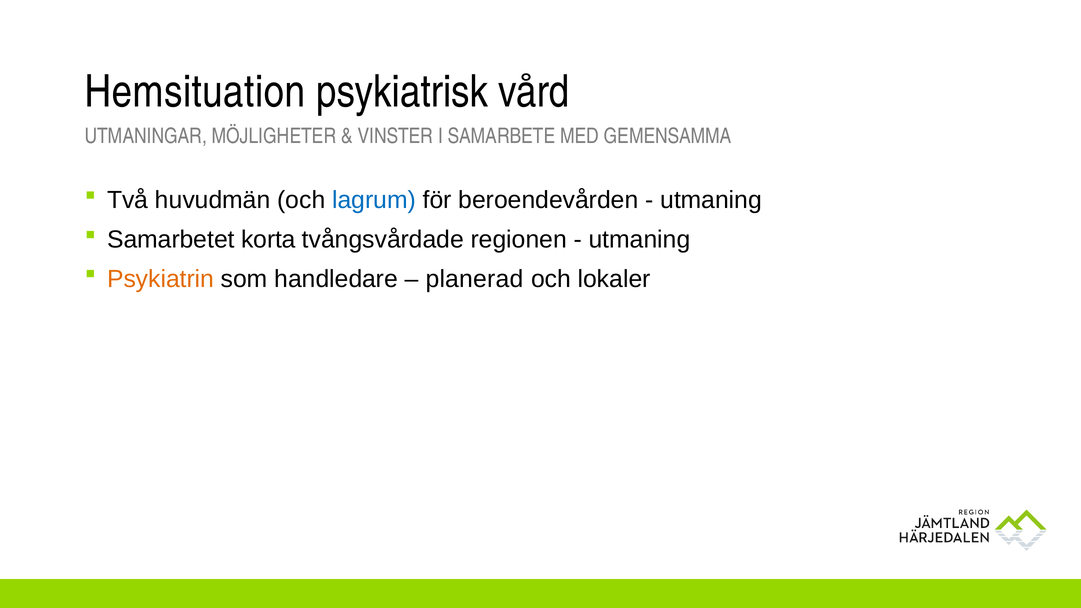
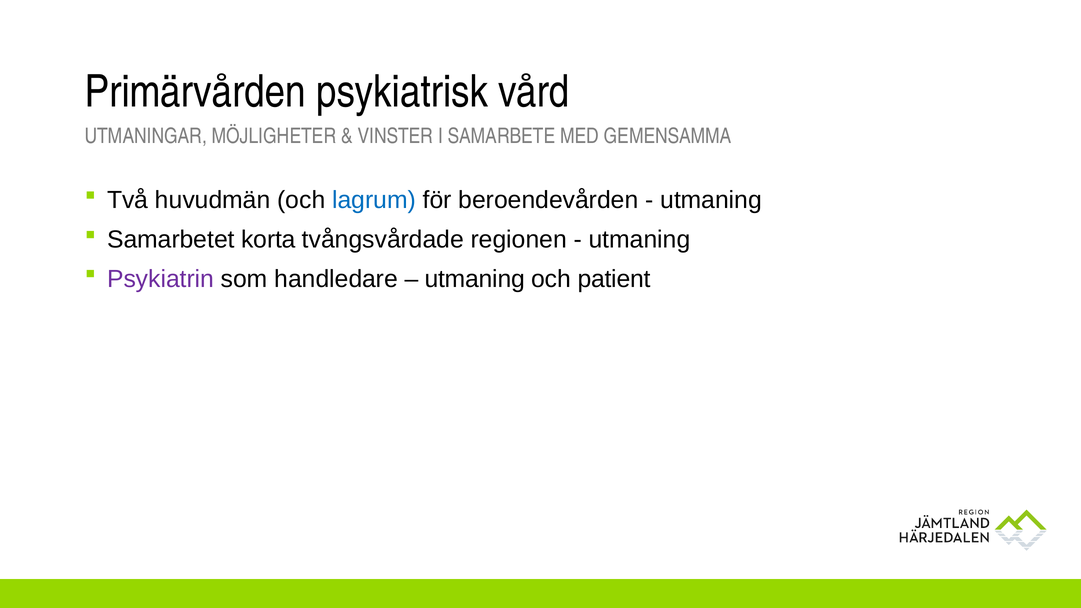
Hemsituation: Hemsituation -> Primärvården (195, 92)
Psykiatrin colour: orange -> purple (161, 279)
planerad: planerad -> utmaning (475, 279)
lokaler: lokaler -> patient (614, 279)
